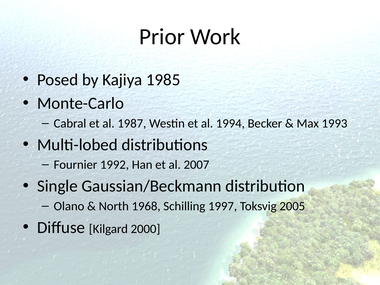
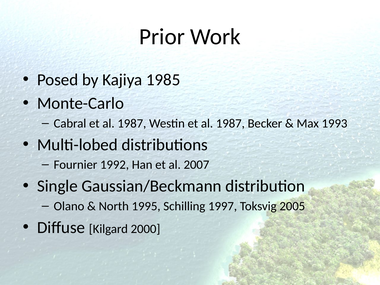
Westin et al 1994: 1994 -> 1987 (230, 123)
1968: 1968 -> 1995 (146, 206)
